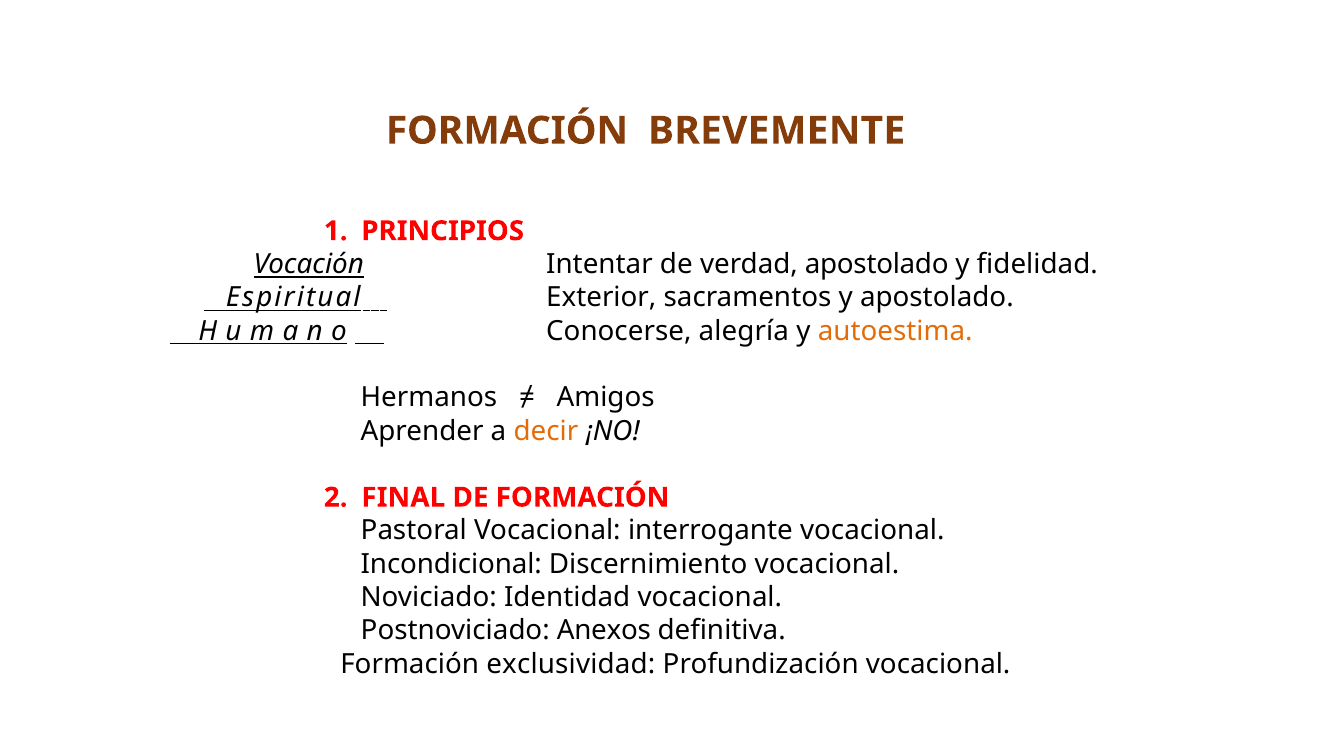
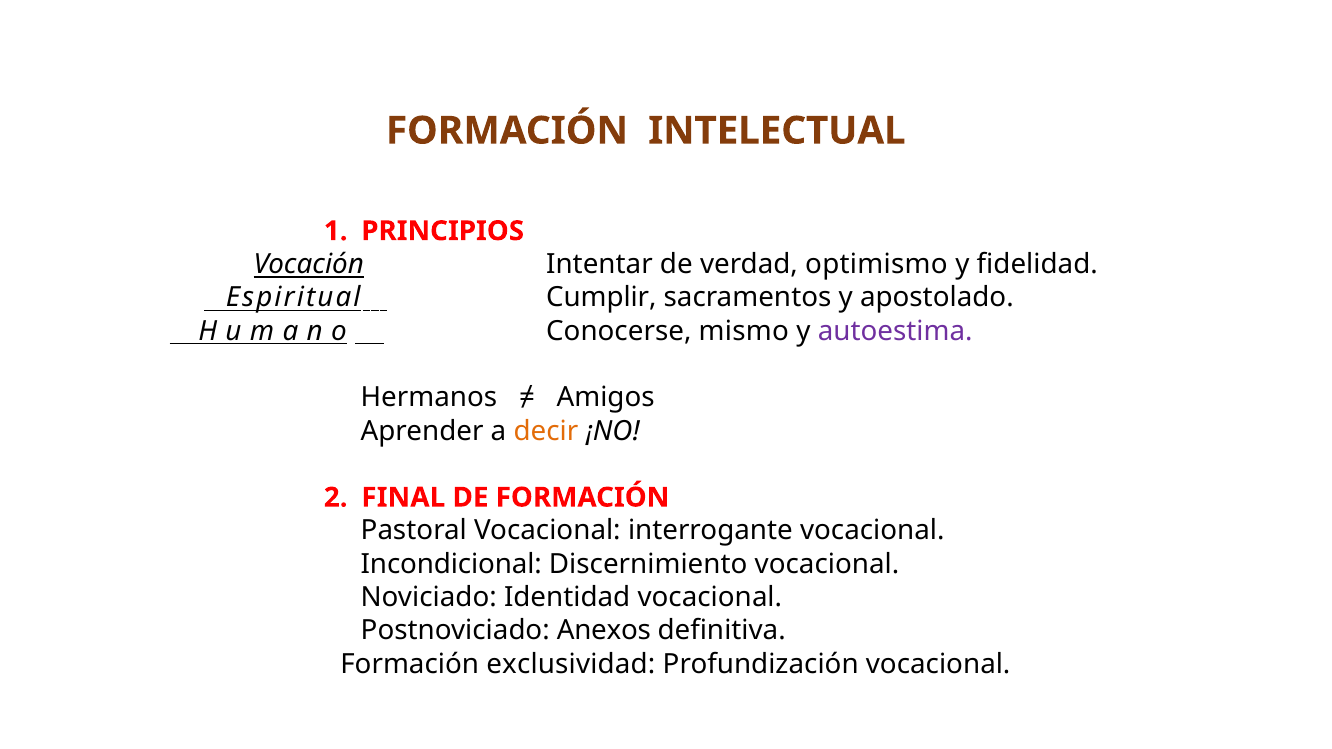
BREVEMENTE: BREVEMENTE -> INTELECTUAL (777, 131)
verdad apostolado: apostolado -> optimismo (876, 264)
Exterior: Exterior -> Cumplir (601, 298)
alegría: alegría -> mismo (744, 331)
autoestima colour: orange -> purple (895, 331)
